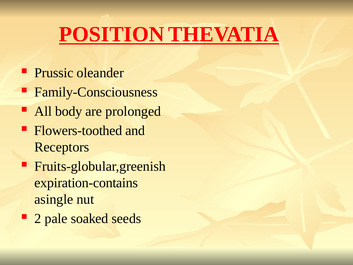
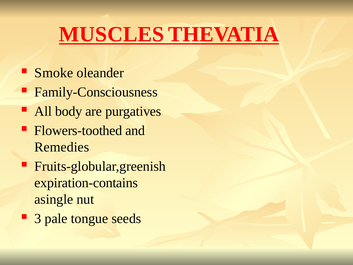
POSITION: POSITION -> MUSCLES (112, 34)
Prussic: Prussic -> Smoke (54, 73)
prolonged: prolonged -> purgatives (133, 111)
Receptors: Receptors -> Remedies (62, 147)
2: 2 -> 3 (38, 218)
soaked: soaked -> tongue (90, 218)
